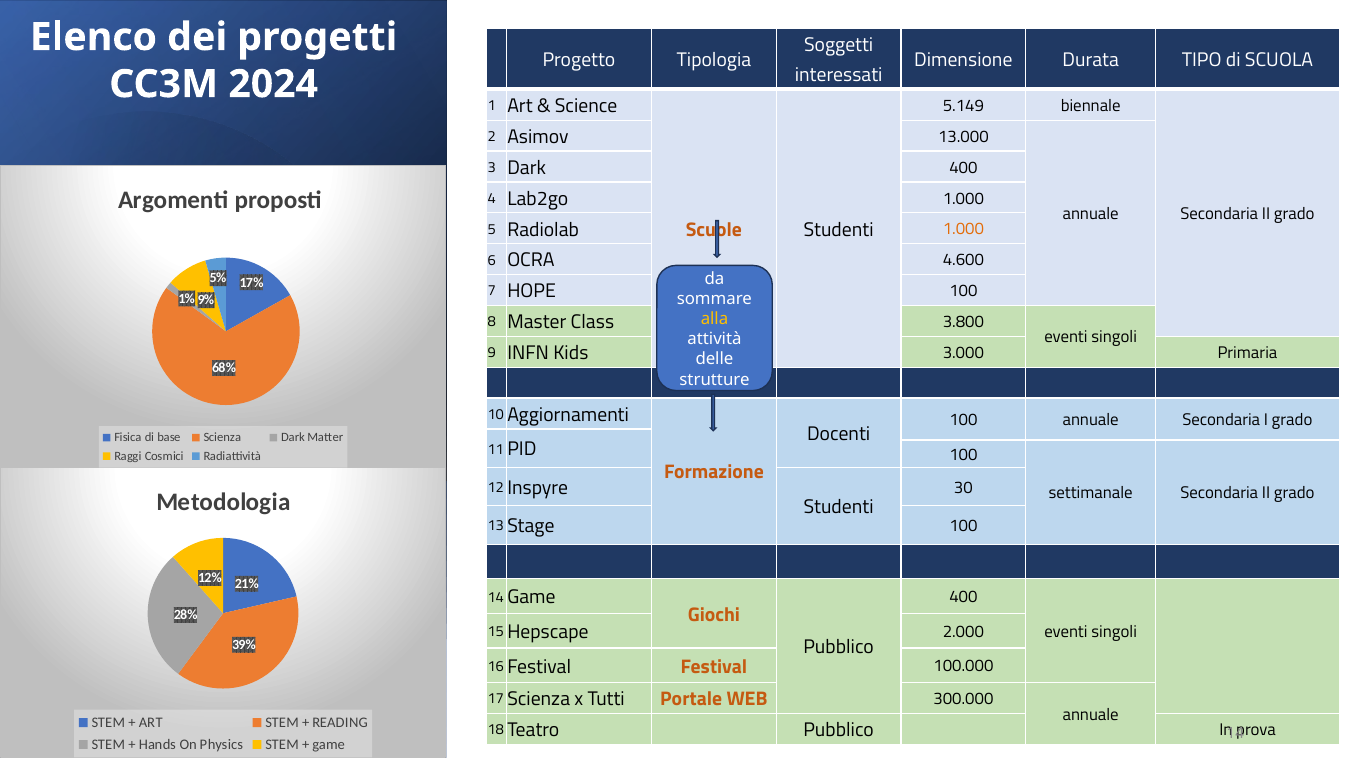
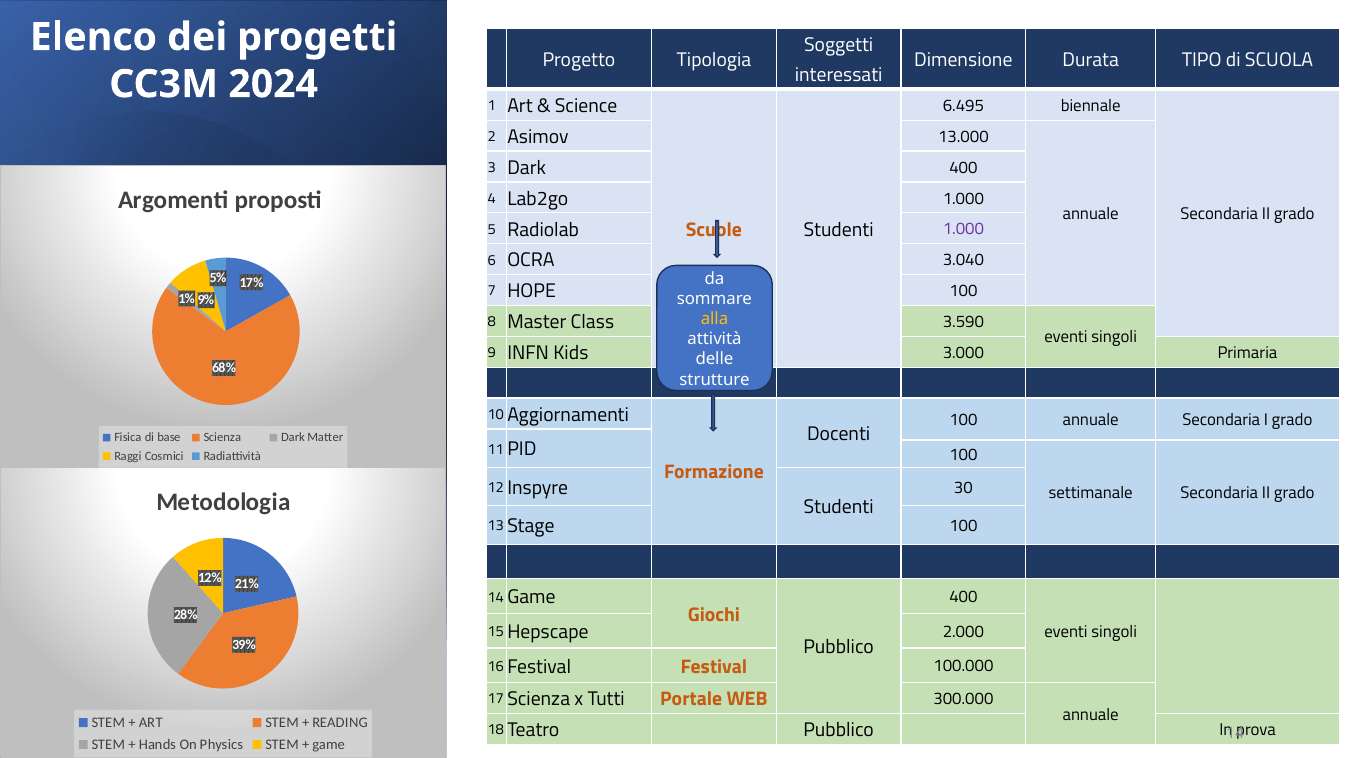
5.149: 5.149 -> 6.495 (963, 106)
1.000 colour: orange -> purple (963, 229)
4.600: 4.600 -> 3.040 (963, 260)
3.800: 3.800 -> 3.590 (963, 322)
